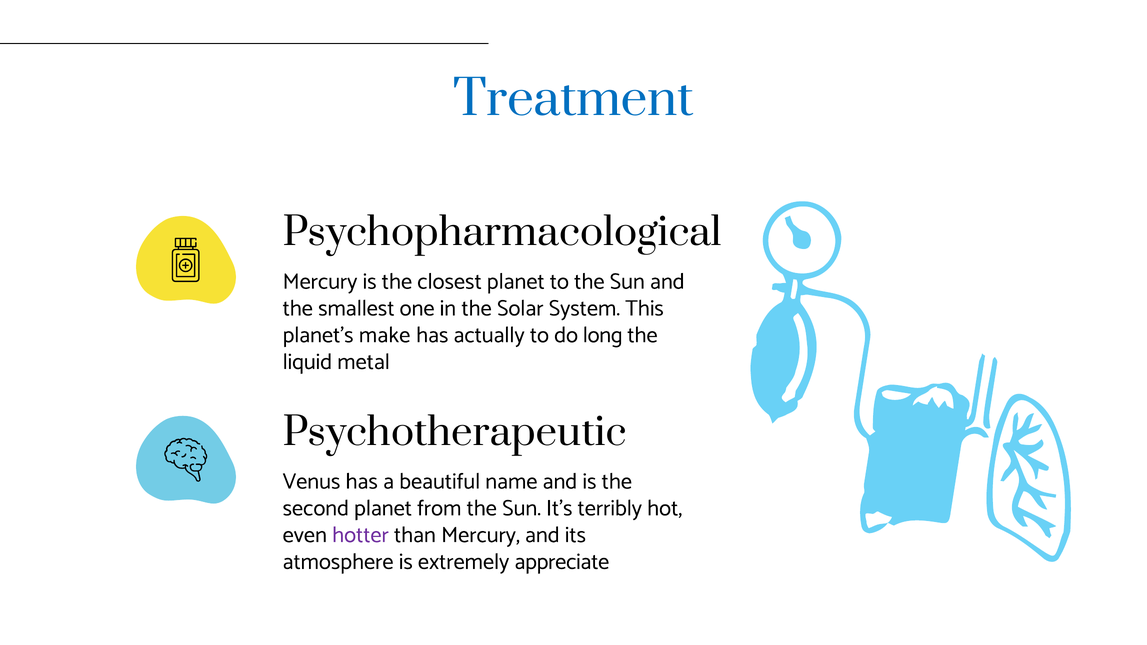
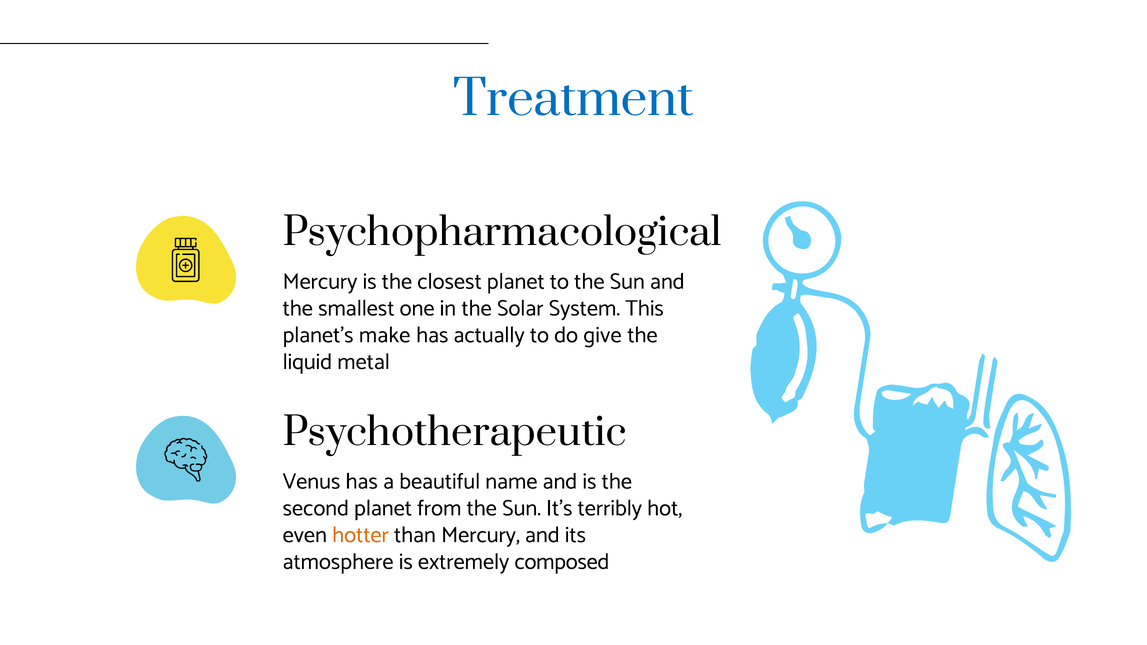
long: long -> give (603, 335)
hotter colour: purple -> orange (360, 535)
appreciate: appreciate -> composed (562, 562)
